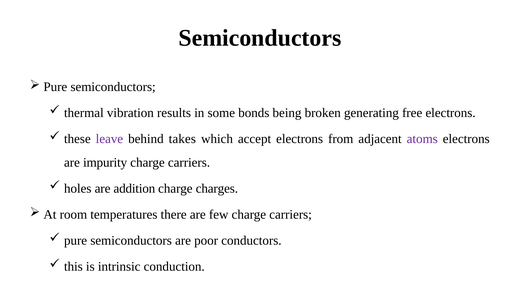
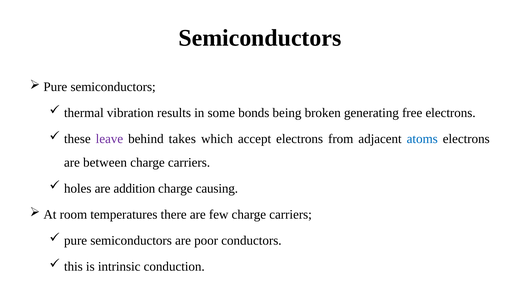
atoms colour: purple -> blue (422, 139)
impurity: impurity -> between (105, 162)
charges: charges -> causing (217, 188)
